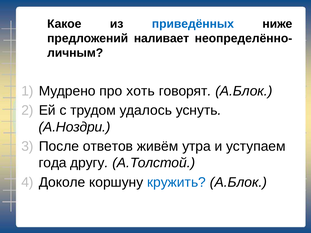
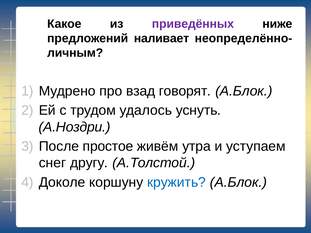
приведённых colour: blue -> purple (193, 24)
хоть: хоть -> взад (141, 91)
ответов: ответов -> простое (108, 146)
года: года -> снег (52, 163)
